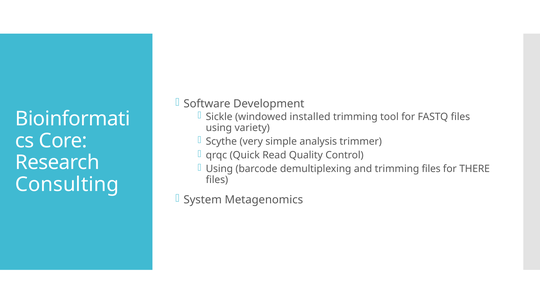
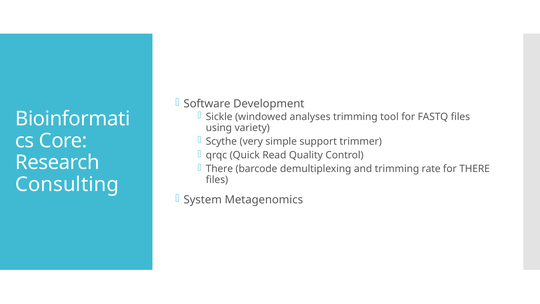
installed: installed -> analyses (310, 117)
analysis: analysis -> support (318, 141)
Using: Using -> There (219, 169)
trimming files: files -> rate (431, 169)
